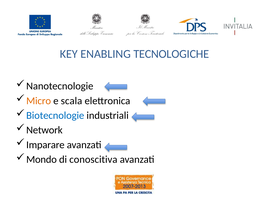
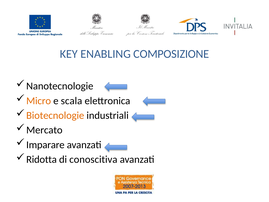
TECNOLOGICHE: TECNOLOGICHE -> COMPOSIZIONE (171, 54)
Biotecnologie colour: blue -> orange (55, 115)
Network: Network -> Mercato (44, 130)
Mondo: Mondo -> Ridotta (42, 159)
